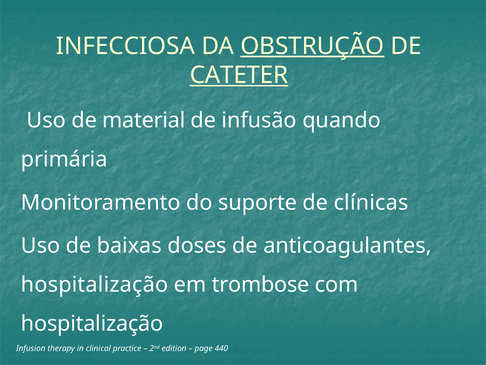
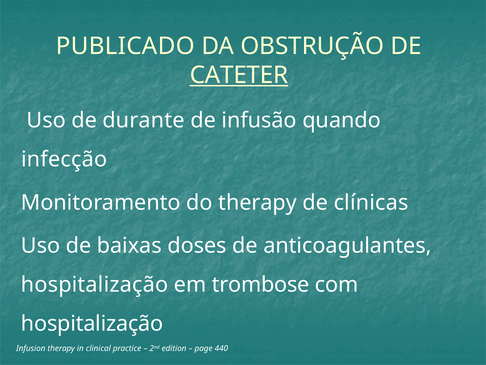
INFECCIOSA: INFECCIOSA -> PUBLICADO (125, 46)
OBSTRUÇÃO underline: present -> none (312, 46)
material: material -> durante (144, 120)
primária: primária -> infecção (64, 159)
do suporte: suporte -> therapy (258, 202)
